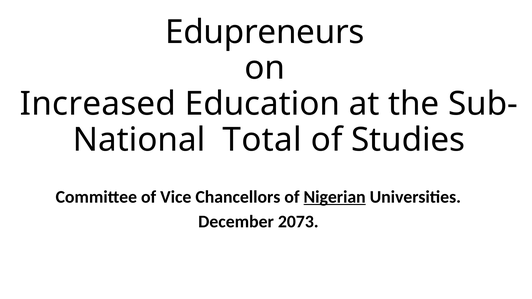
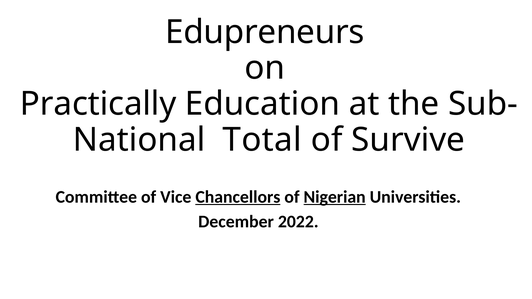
Increased: Increased -> Practically (98, 104)
Studies: Studies -> Survive (408, 140)
Chancellors underline: none -> present (238, 197)
2073: 2073 -> 2022 (298, 222)
